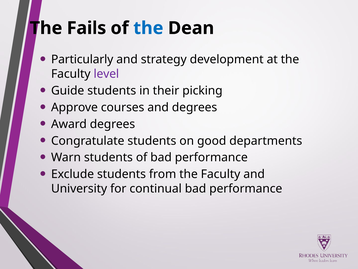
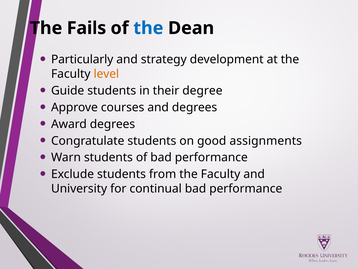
level colour: purple -> orange (106, 74)
picking: picking -> degree (202, 90)
departments: departments -> assignments (266, 141)
